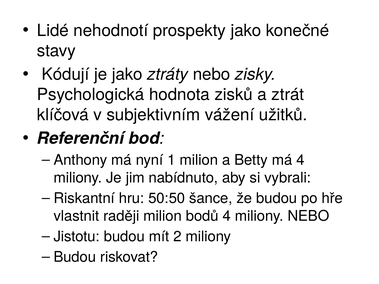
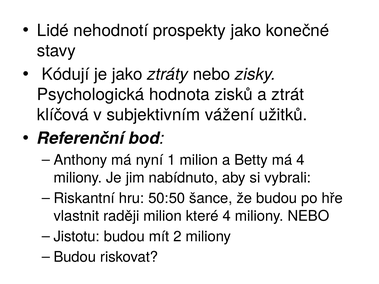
bodů: bodů -> které (202, 216)
